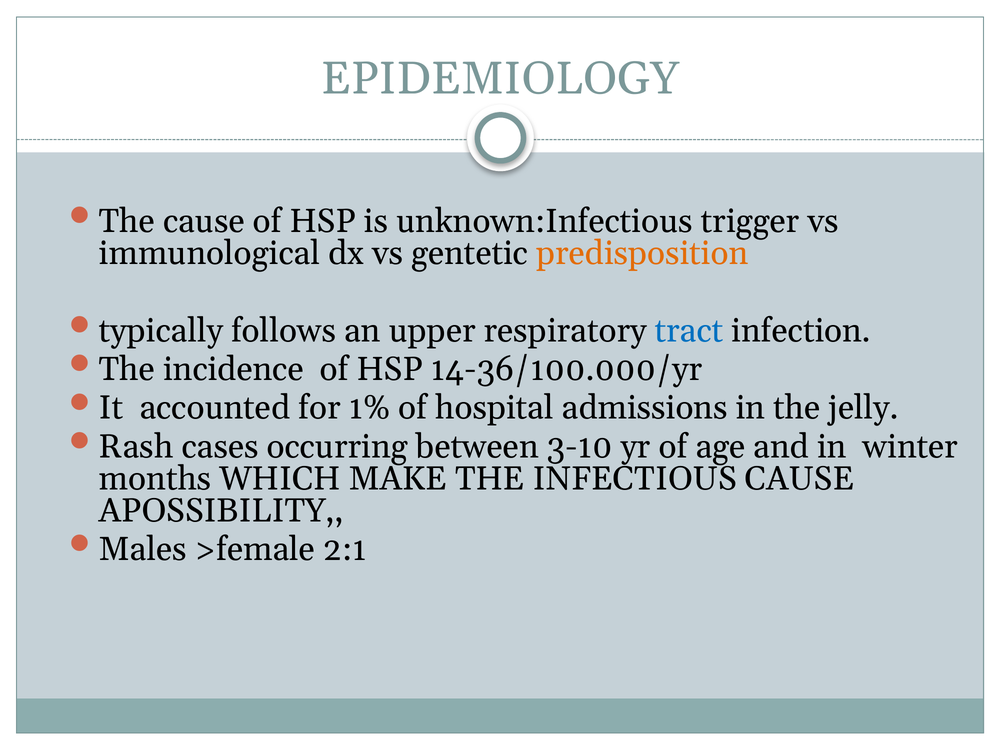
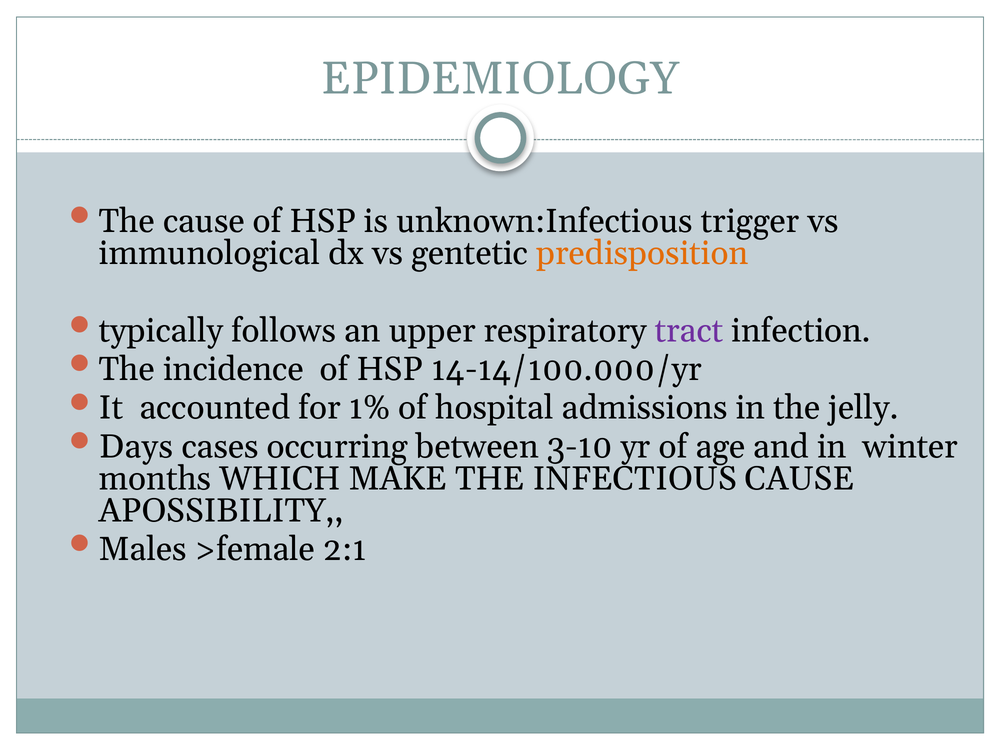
tract colour: blue -> purple (689, 331)
14-36/100.000/yr: 14-36/100.000/yr -> 14-14/100.000/yr (567, 370)
Rash: Rash -> Days (136, 447)
